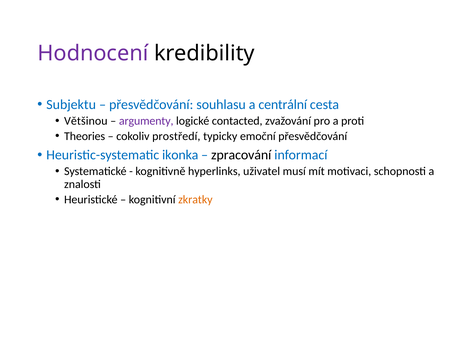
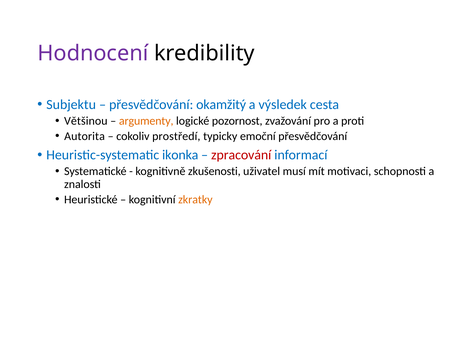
souhlasu: souhlasu -> okamžitý (221, 105)
centrální: centrální -> výsledek (283, 105)
argumenty colour: purple -> orange (146, 121)
contacted: contacted -> pozornost (237, 121)
Theories: Theories -> Autorita (85, 136)
zpracování colour: black -> red (241, 155)
hyperlinks: hyperlinks -> zkušenosti (214, 171)
